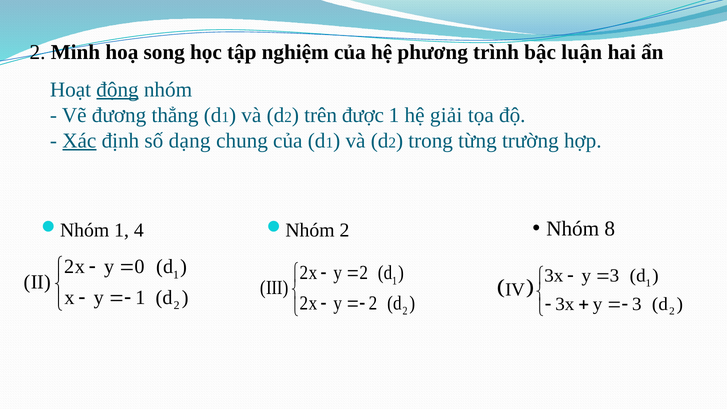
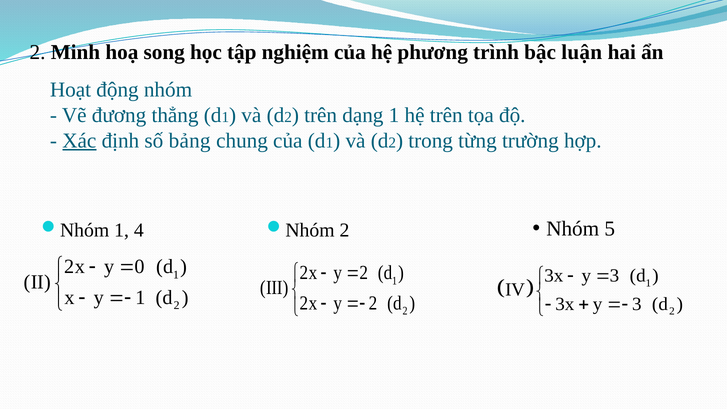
động underline: present -> none (118, 90)
được: được -> dạng (363, 115)
hệ giải: giải -> trên (446, 115)
dạng: dạng -> bảng (190, 141)
8: 8 -> 5 (610, 228)
